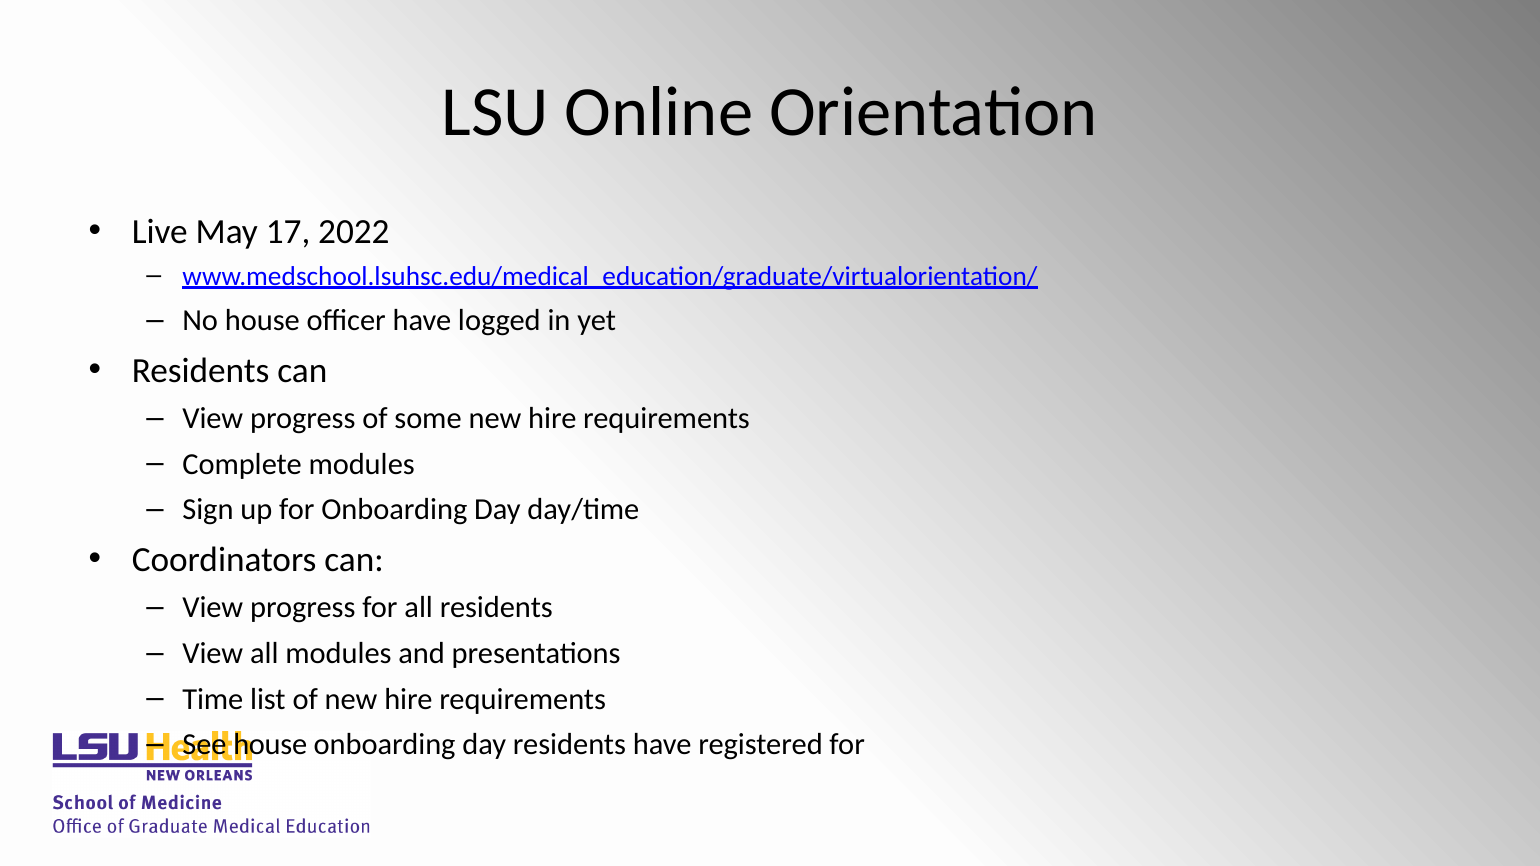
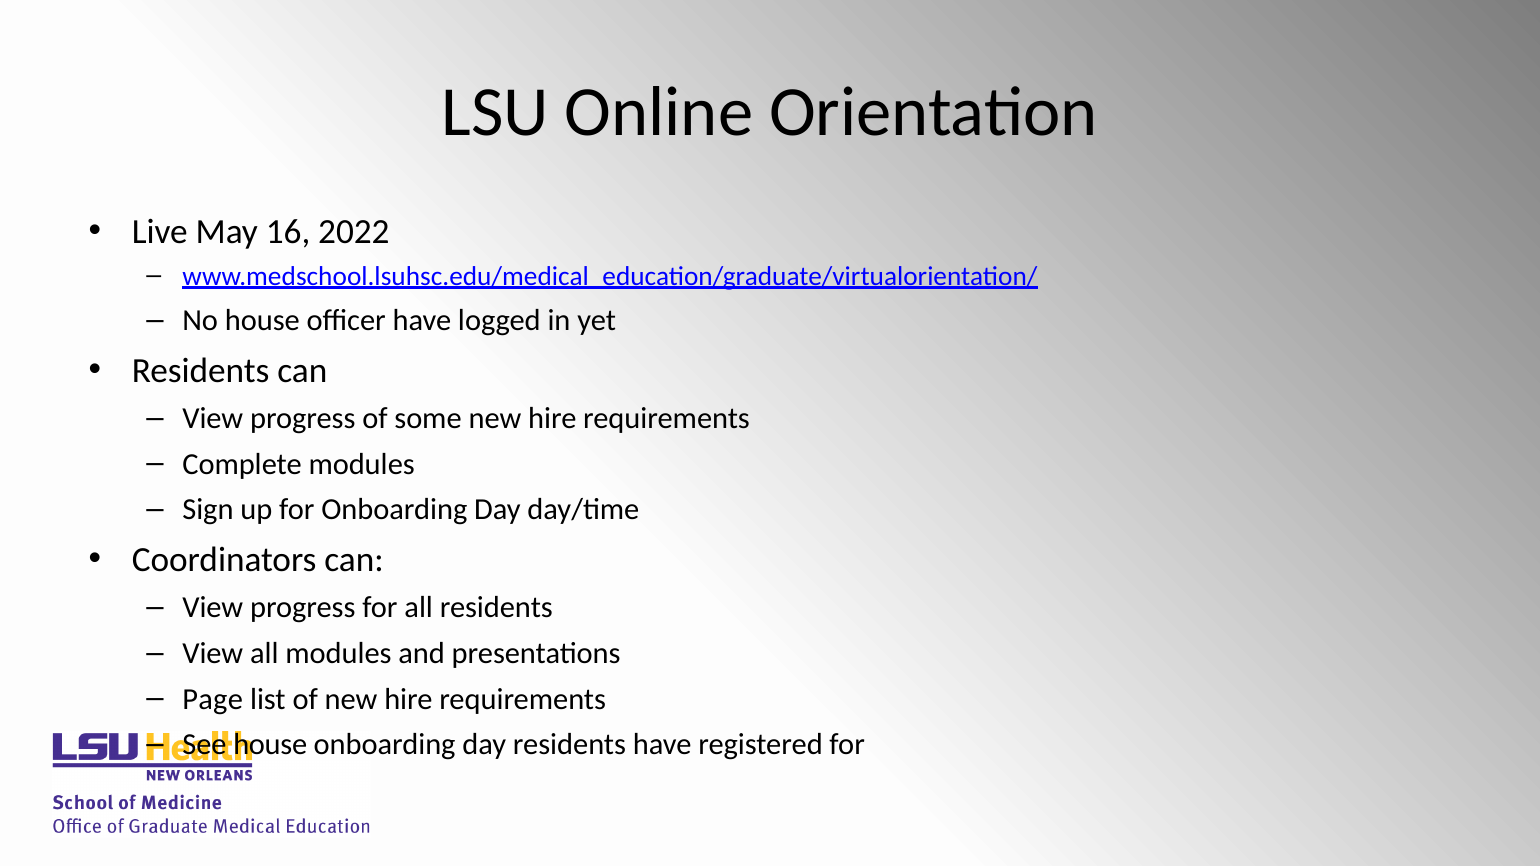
17: 17 -> 16 (288, 232)
Time: Time -> Page (213, 699)
